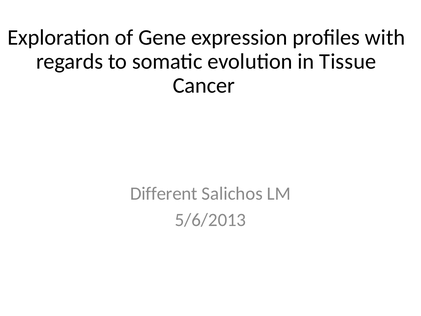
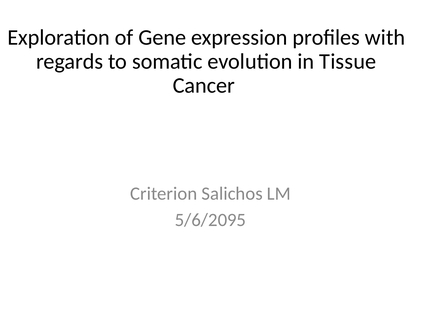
Different: Different -> Criterion (164, 194)
5/6/2013: 5/6/2013 -> 5/6/2095 (210, 220)
